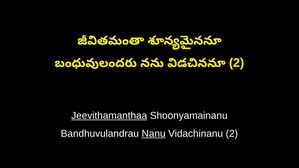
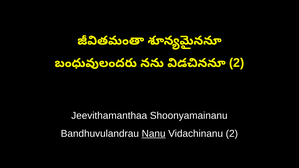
Jeevithamanthaa underline: present -> none (109, 116)
